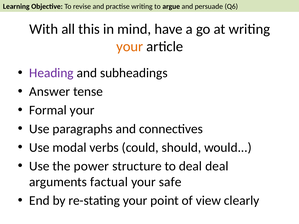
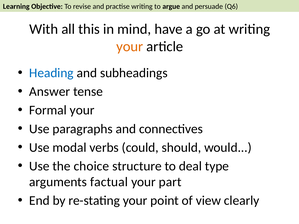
Heading colour: purple -> blue (51, 73)
power: power -> choice (91, 166)
deal deal: deal -> type (217, 166)
safe: safe -> part (170, 182)
